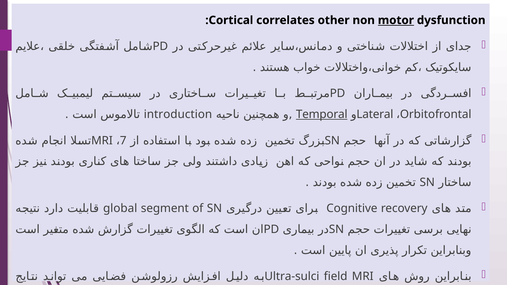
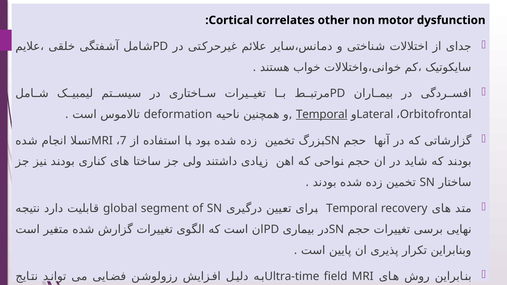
motor underline: present -> none (396, 20)
introduction: introduction -> deformation (178, 114)
Cognitive: Cognitive -> Temporal (352, 209)
Ultra-sulci: Ultra-sulci -> Ultra-time (292, 277)
